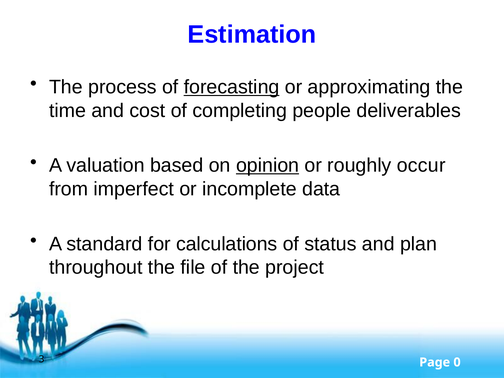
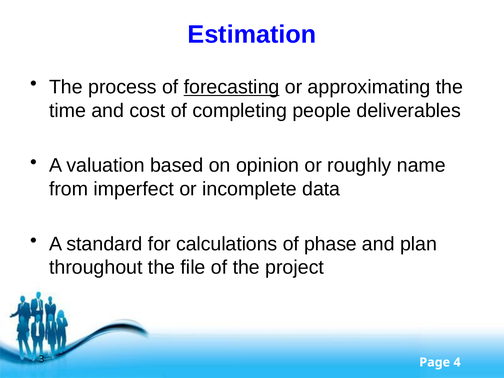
opinion underline: present -> none (268, 165)
occur: occur -> name (421, 165)
status: status -> phase (331, 244)
0: 0 -> 4 (457, 362)
